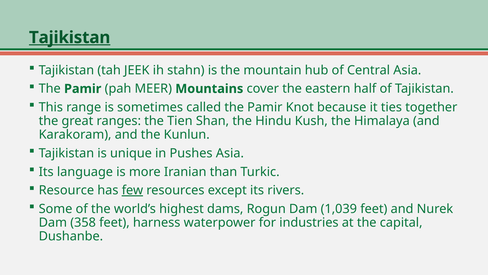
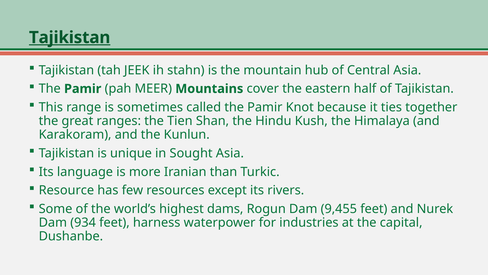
Pushes: Pushes -> Sought (191, 153)
few underline: present -> none (132, 190)
1,039: 1,039 -> 9,455 (339, 209)
358: 358 -> 934 (83, 222)
